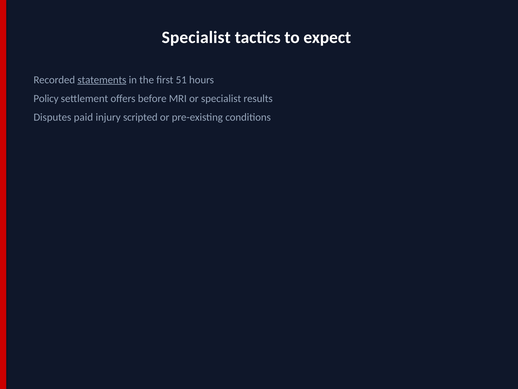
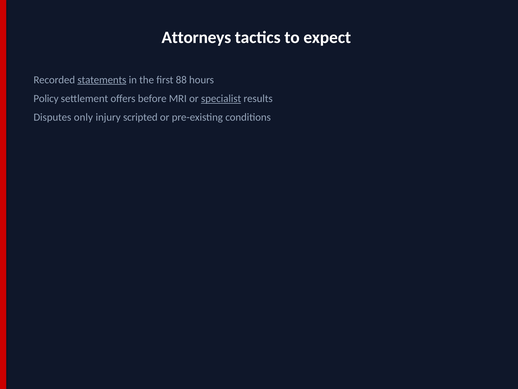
Specialist: Specialist -> Attorneys (196, 37)
51: 51 -> 88 (181, 80)
specialist underline: none -> present (221, 98)
paid: paid -> only (83, 117)
